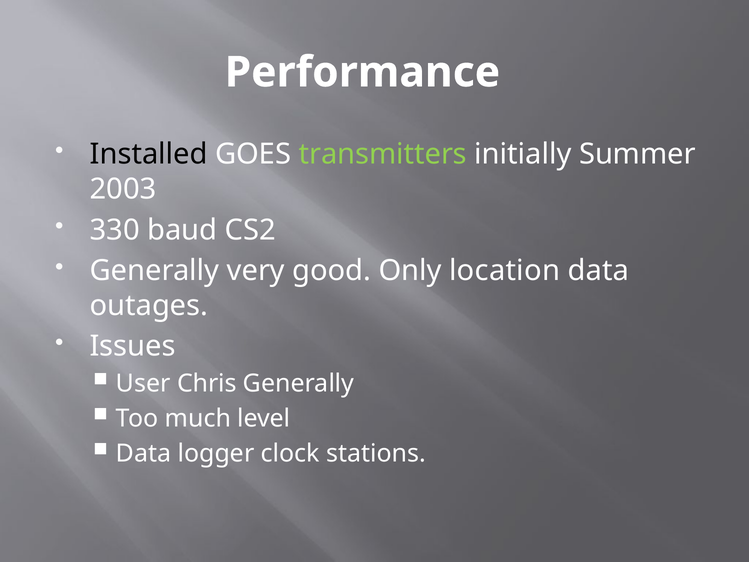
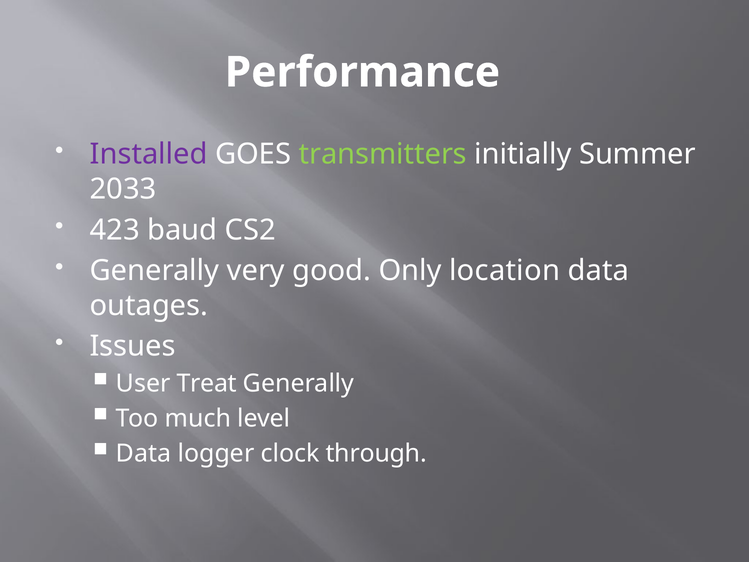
Installed colour: black -> purple (149, 154)
2003: 2003 -> 2033 (123, 189)
330: 330 -> 423 (115, 230)
Chris: Chris -> Treat (207, 383)
stations: stations -> through (376, 453)
